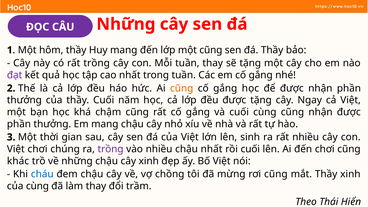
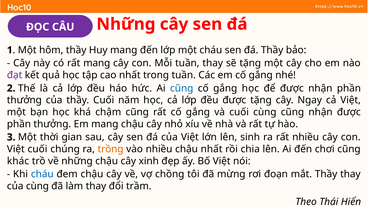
một cũng: cũng -> cháu (211, 50)
rất trồng: trồng -> mang (97, 63)
cũng colour: orange -> blue (182, 88)
Việt chơi: chơi -> cuối (38, 149)
trồng colour: purple -> orange (111, 149)
rồi cuối: cuối -> chia (250, 149)
rơi cũng: cũng -> đoạn (276, 174)
Thầy xinh: xinh -> thay (350, 174)
